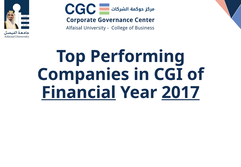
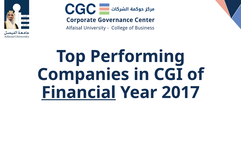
2017 underline: present -> none (181, 92)
